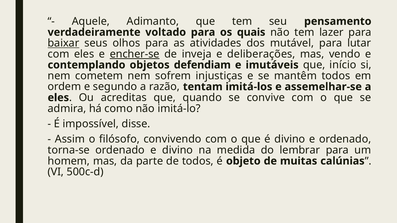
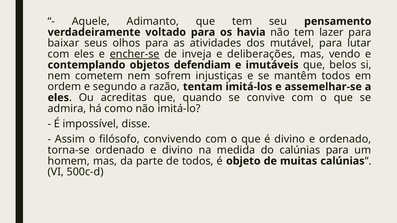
quais: quais -> havia (251, 32)
baixar underline: present -> none (63, 43)
início: início -> belos (343, 65)
do lembrar: lembrar -> calúnias (300, 150)
